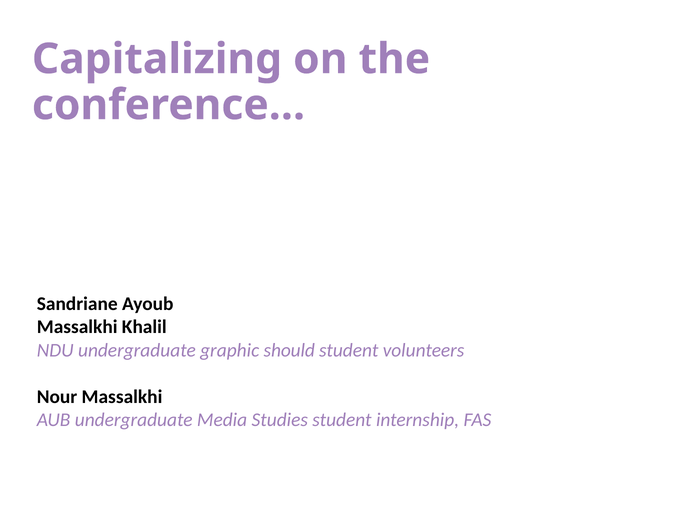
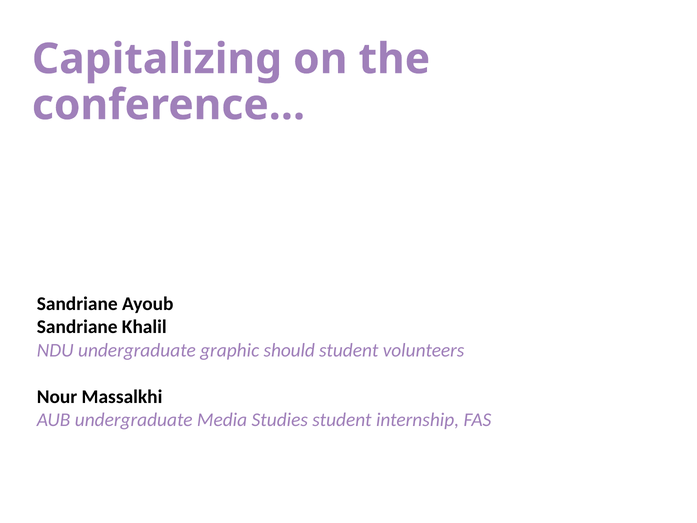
Massalkhi: Massalkhi -> Sandriane (77, 327)
